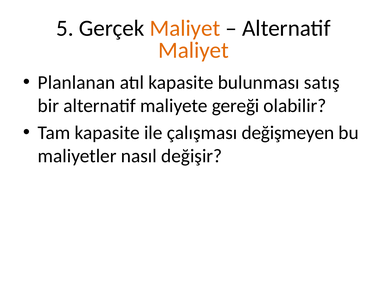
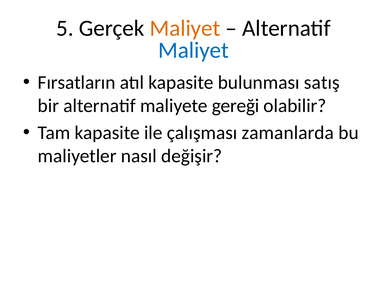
Maliyet colour: orange -> blue (194, 50)
Planlanan: Planlanan -> Fırsatların (77, 83)
değişmeyen: değişmeyen -> zamanlarda (288, 133)
